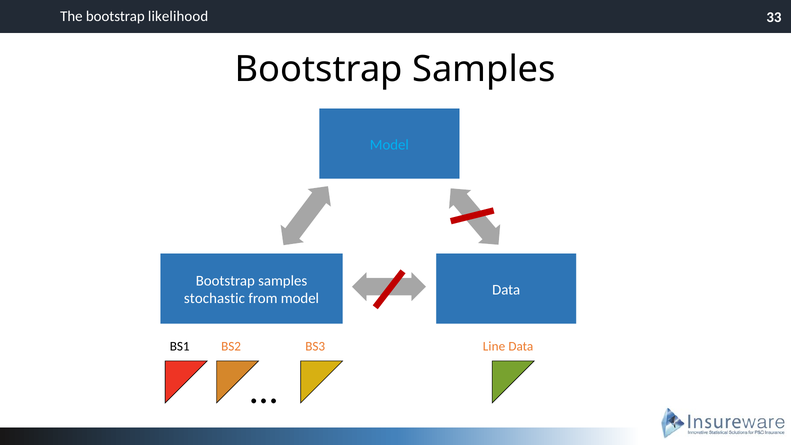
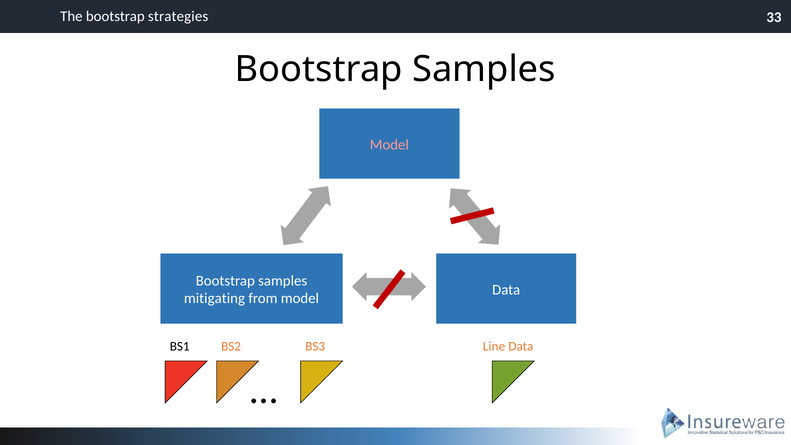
likelihood: likelihood -> strategies (178, 16)
Model colour: light blue -> pink (389, 145)
stochastic: stochastic -> mitigating (214, 298)
